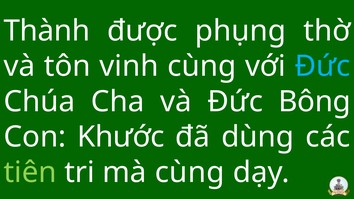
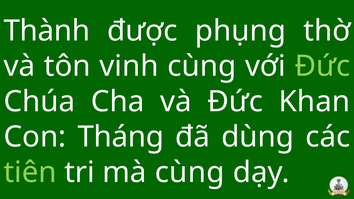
Đức colour: light blue -> light green (322, 66)
Bông: Bông -> Khan (314, 102)
Khước: Khước -> Tháng (121, 137)
